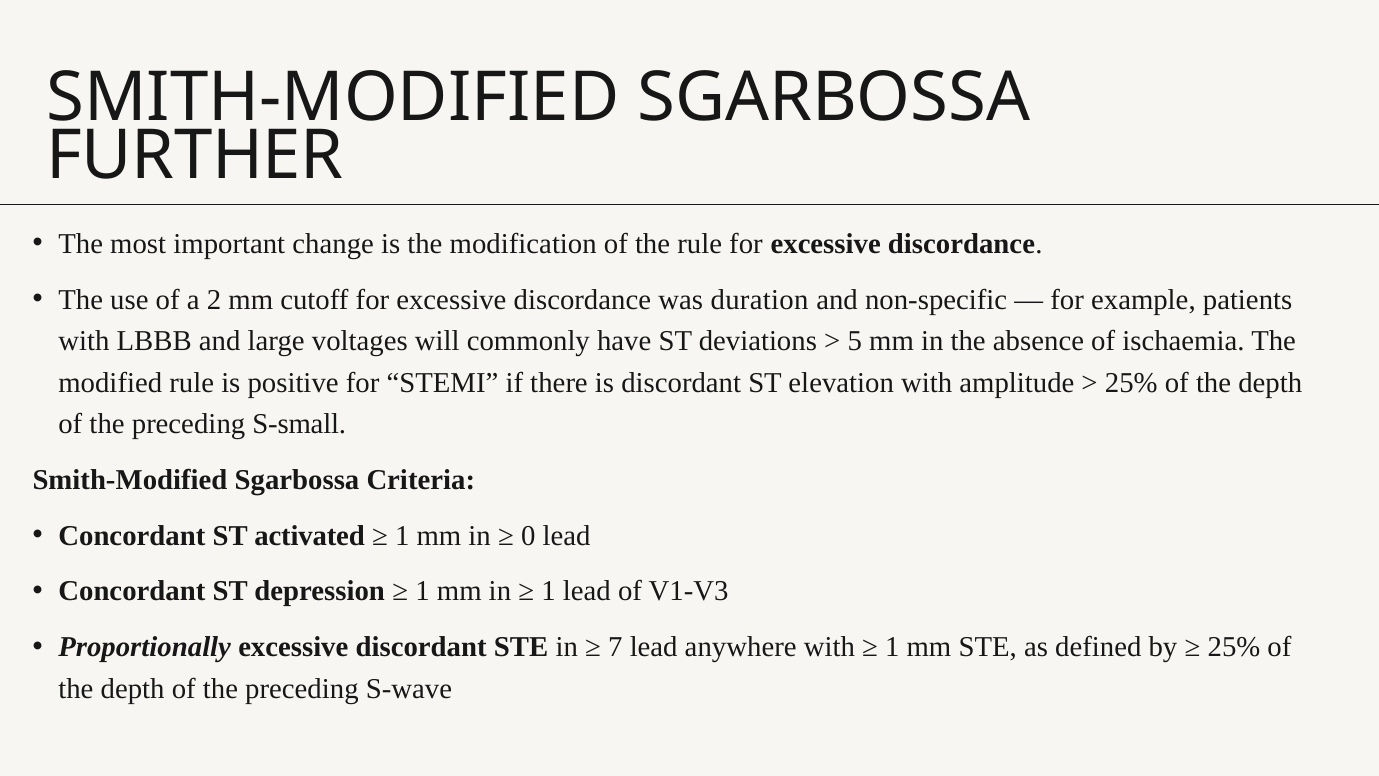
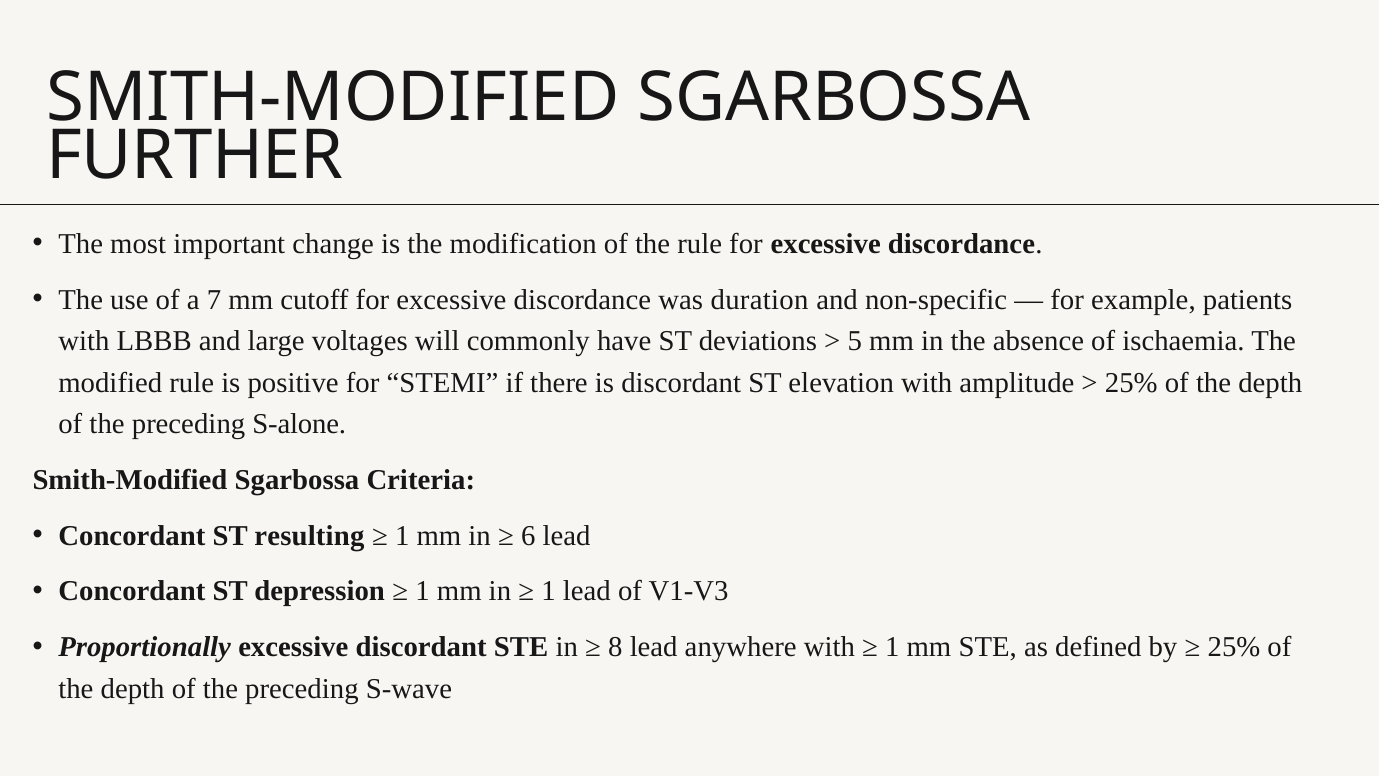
2: 2 -> 7 (214, 300)
S-small: S-small -> S-alone (299, 424)
activated: activated -> resulting (309, 535)
0: 0 -> 6 (528, 535)
7: 7 -> 8 (615, 647)
